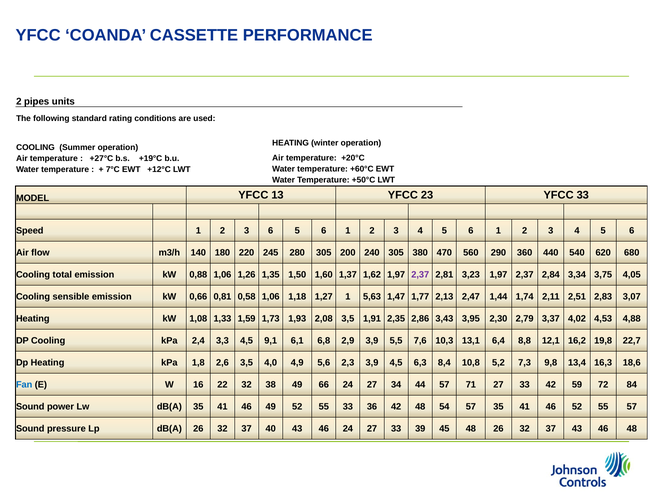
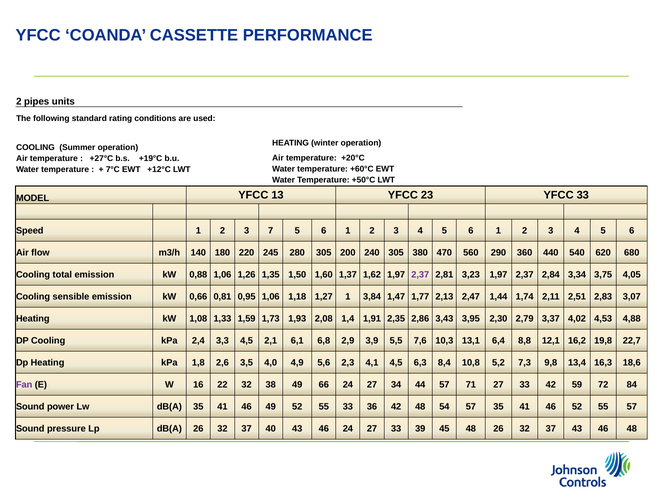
3 6: 6 -> 7 (271, 231)
0,58: 0,58 -> 0,95 (247, 297)
5,63: 5,63 -> 3,84 (372, 297)
2,08 3,5: 3,5 -> 1,4 (348, 319)
9,1: 9,1 -> 2,1 (271, 341)
2,3 3,9: 3,9 -> 4,1 (372, 363)
Fan colour: blue -> purple (24, 385)
